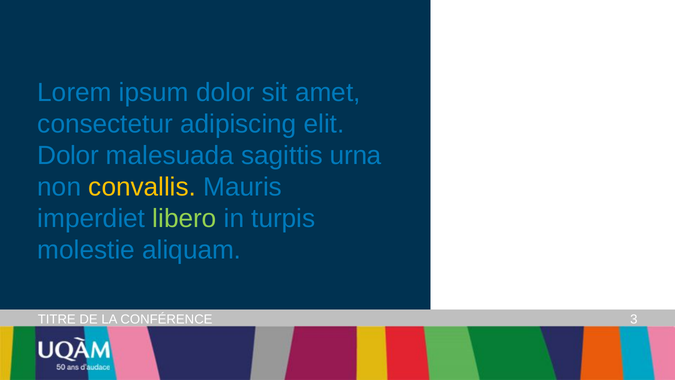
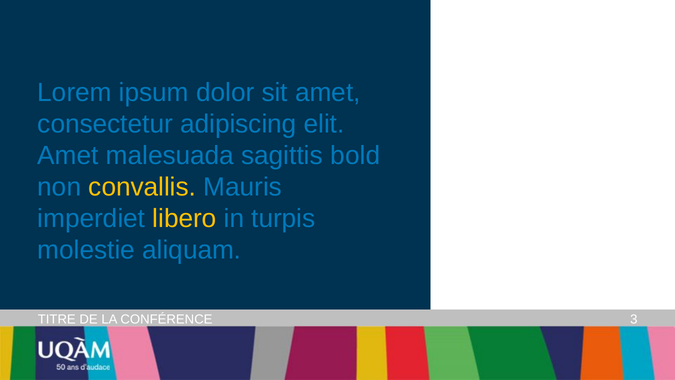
Dolor: Dolor -> Amet (68, 156)
urna: urna -> bold (355, 156)
libero colour: light green -> yellow (184, 219)
